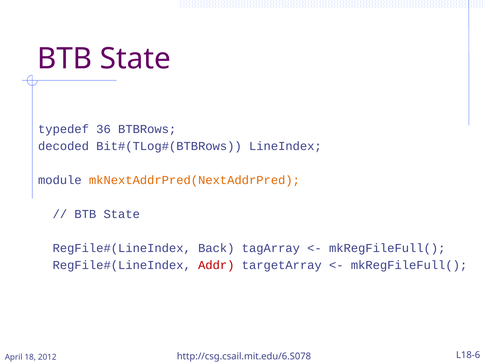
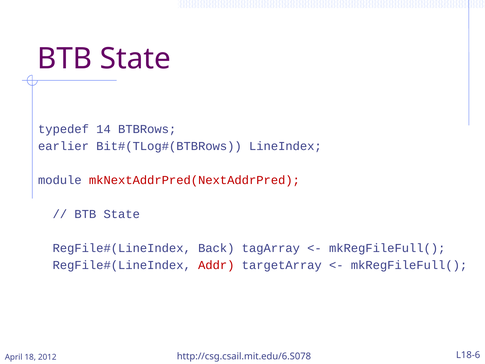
36: 36 -> 14 (104, 129)
decoded: decoded -> earlier (63, 146)
mkNextAddrPred(NextAddrPred colour: orange -> red (194, 180)
